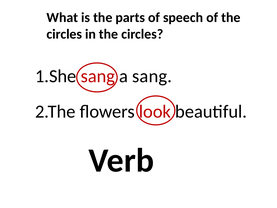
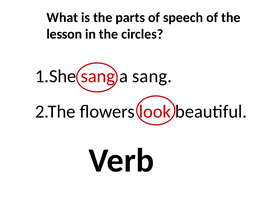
circles: circles -> lesson (64, 34)
